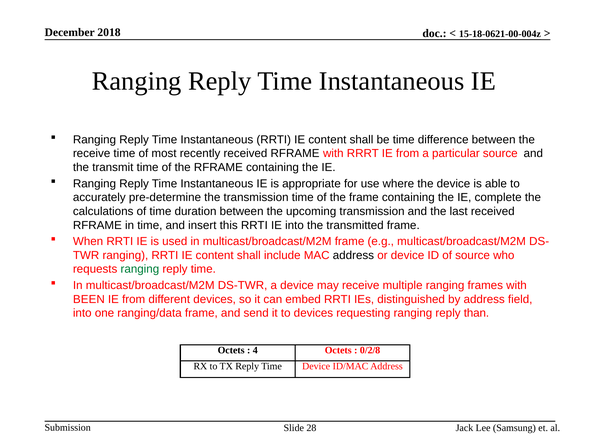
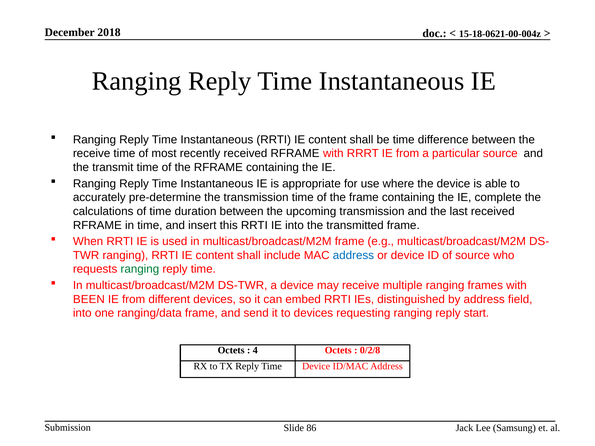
address colour: black -> blue (353, 255)
than: than -> start (476, 313)
28: 28 -> 86 (311, 428)
